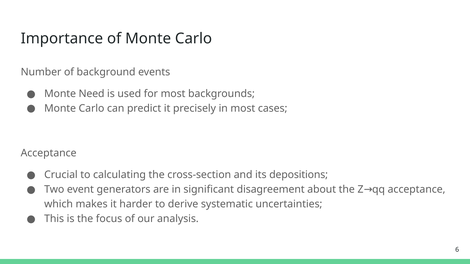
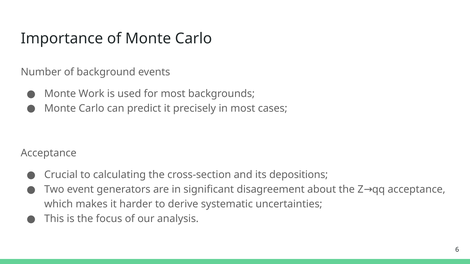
Need: Need -> Work (92, 94)
